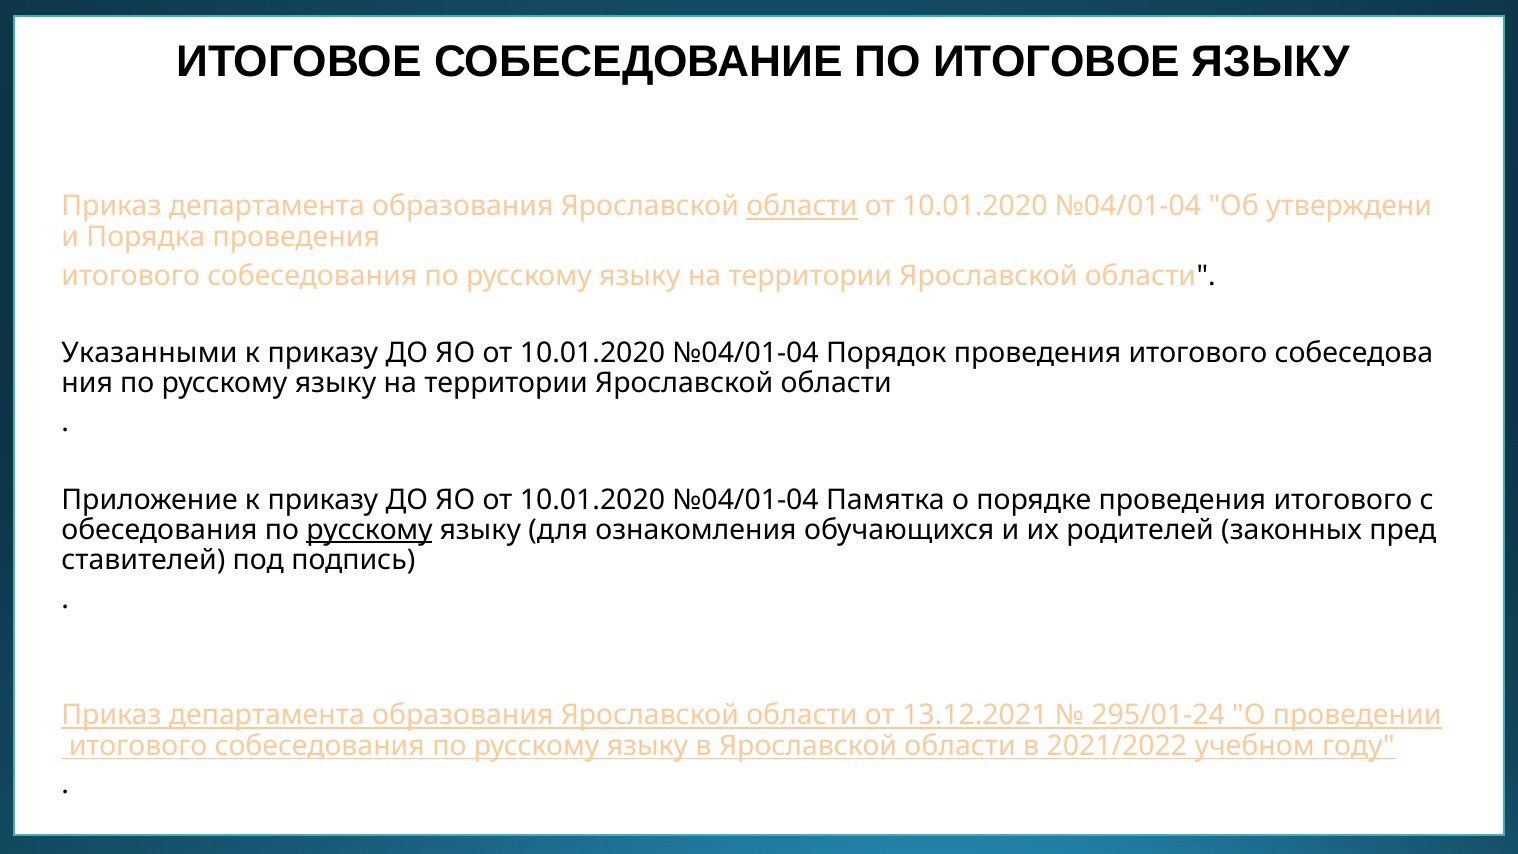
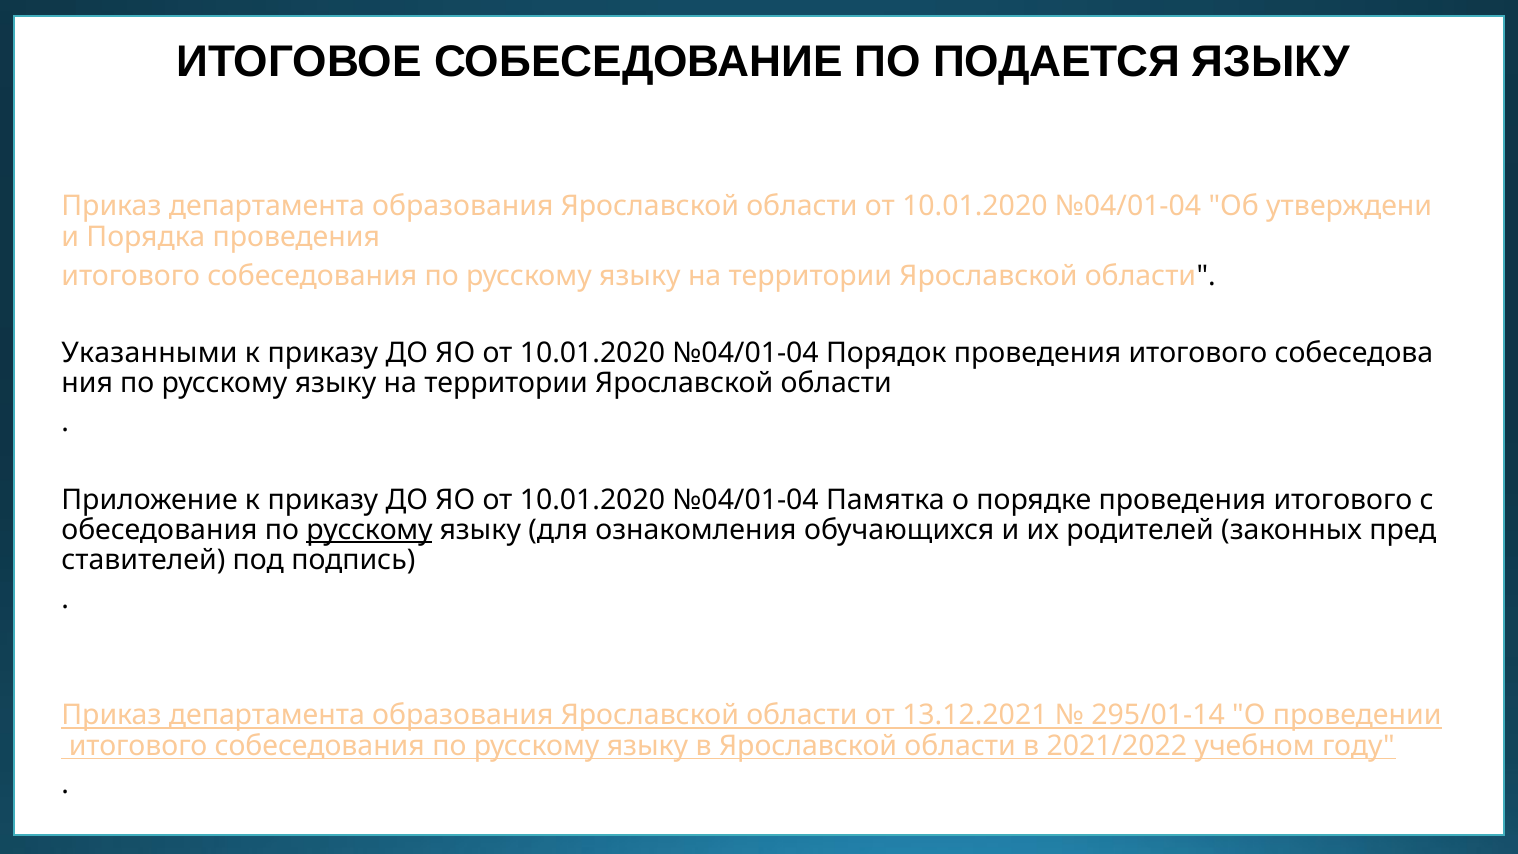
ПО ИТОГОВОЕ: ИТОГОВОЕ -> ПОДАЕТСЯ (1057, 62)
области underline: present -> none (802, 207)
295/01-24: 295/01-24 -> 295/01-14 (1158, 715)
